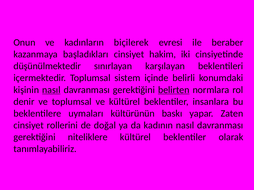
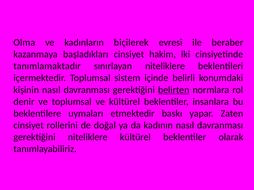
Onun: Onun -> Olma (24, 43)
düşünülmektedir: düşünülmektedir -> tanımlamaktadır (47, 66)
sınırlayan karşılayan: karşılayan -> niteliklere (165, 66)
nasıl underline: present -> none (51, 90)
kültürünün: kültürünün -> etmektedir (133, 114)
